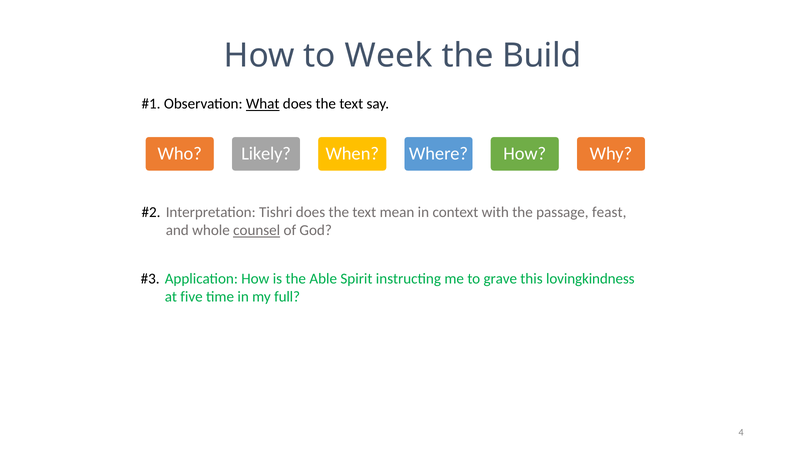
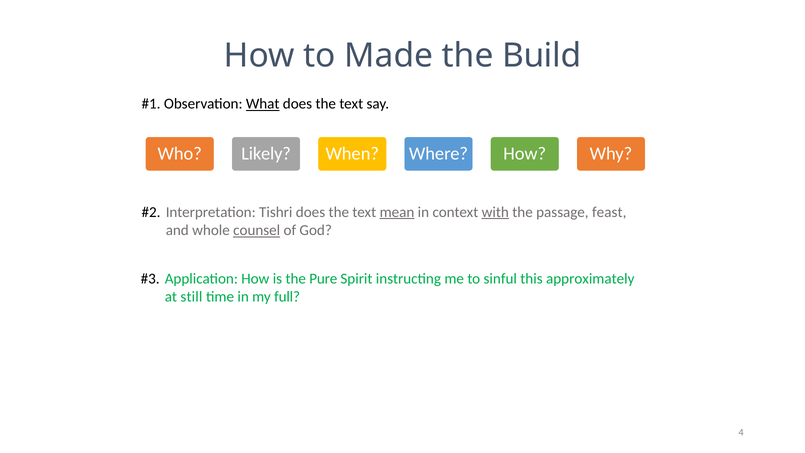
Week: Week -> Made (389, 55)
mean underline: none -> present (397, 212)
with underline: none -> present (495, 212)
Able: Able -> Pure (323, 279)
grave: grave -> sinful (500, 279)
lovingkindness: lovingkindness -> approximately (590, 279)
five: five -> still (191, 297)
